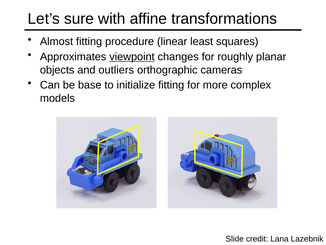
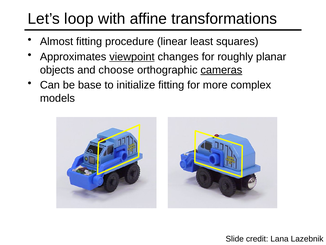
sure: sure -> loop (79, 19)
outliers: outliers -> choose (116, 70)
cameras underline: none -> present (221, 70)
